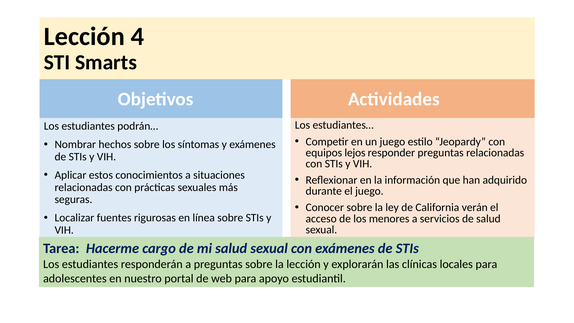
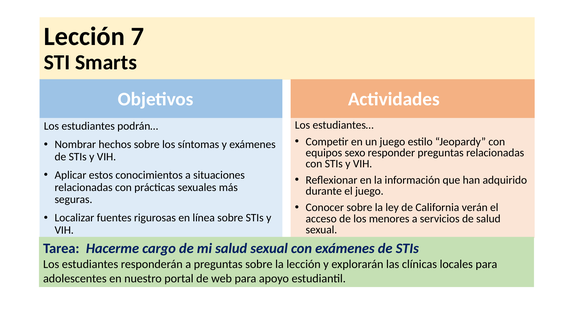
4: 4 -> 7 (137, 37)
lejos: lejos -> sexo (355, 153)
